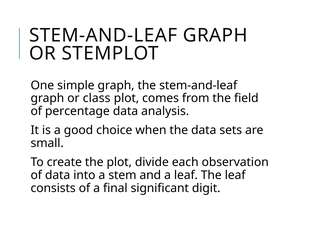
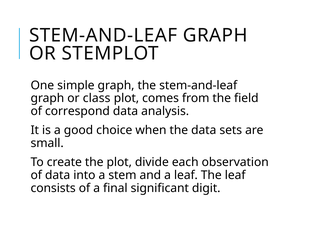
percentage: percentage -> correspond (77, 111)
